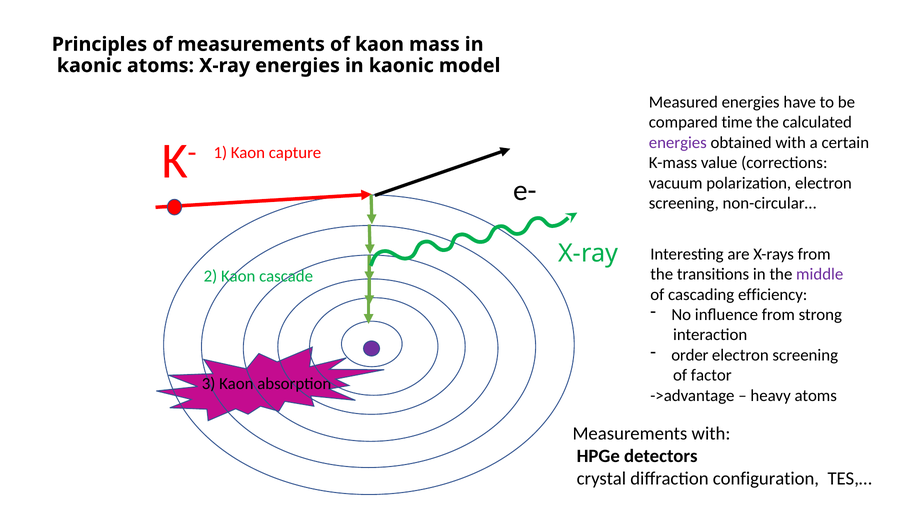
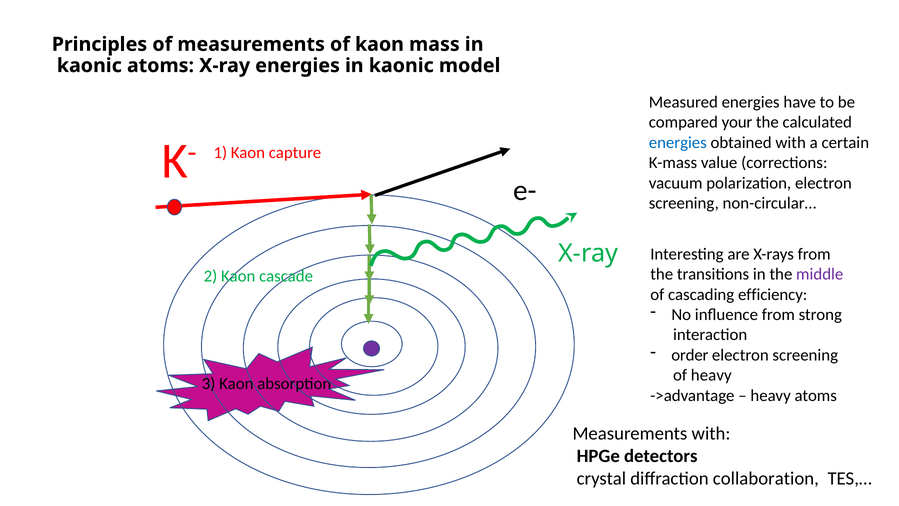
time: time -> your (737, 122)
energies colour: purple -> blue (678, 143)
of factor: factor -> heavy (711, 375)
configuration: configuration -> collaboration (766, 478)
